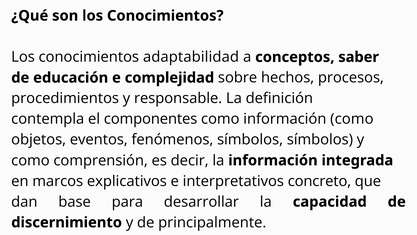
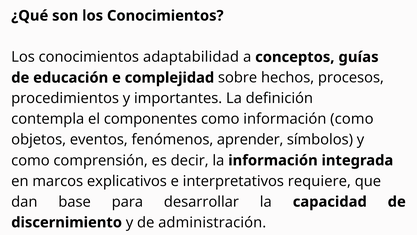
saber: saber -> guías (359, 57)
responsable: responsable -> importantes (178, 98)
fenómenos símbolos: símbolos -> aprender (250, 140)
concreto: concreto -> requiere (319, 181)
principalmente: principalmente -> administración (212, 222)
